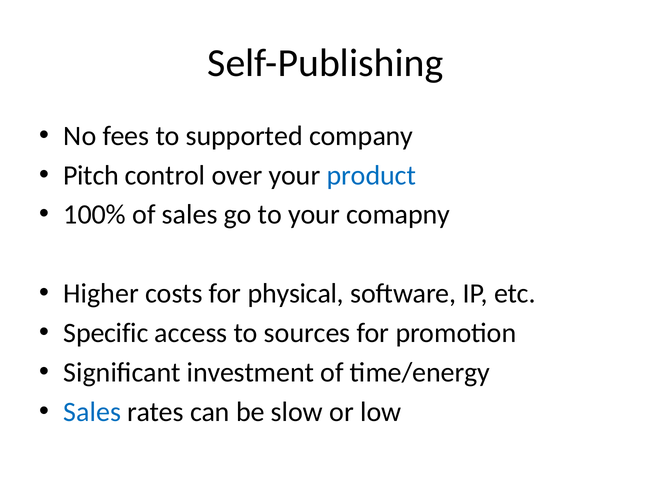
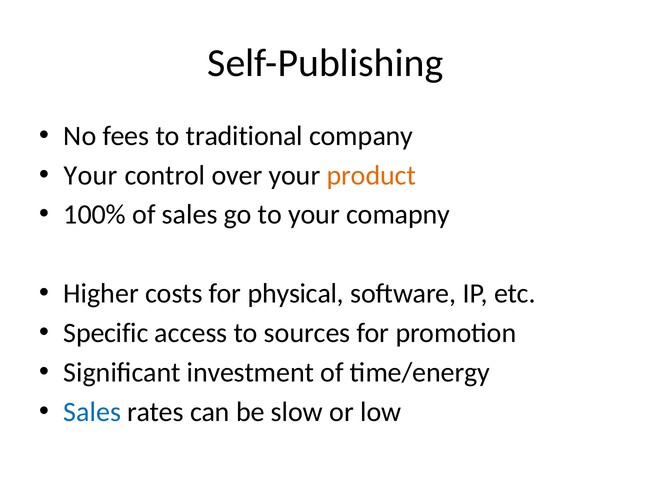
supported: supported -> traditional (244, 136)
Pitch: Pitch -> Your (91, 175)
product colour: blue -> orange (371, 175)
